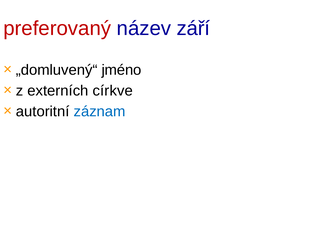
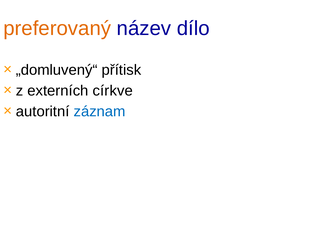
preferovaný colour: red -> orange (57, 29)
září: září -> dílo (193, 29)
jméno: jméno -> přítisk (121, 70)
